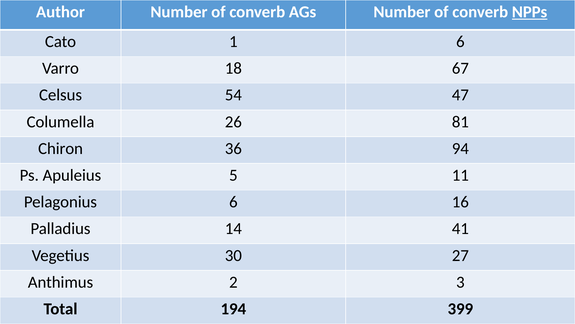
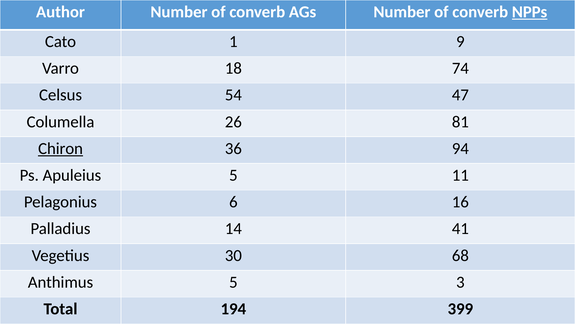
1 6: 6 -> 9 (460, 42)
67: 67 -> 74 (460, 68)
Chiron underline: none -> present (61, 148)
27: 27 -> 68 (460, 255)
Anthimus 2: 2 -> 5 (233, 282)
